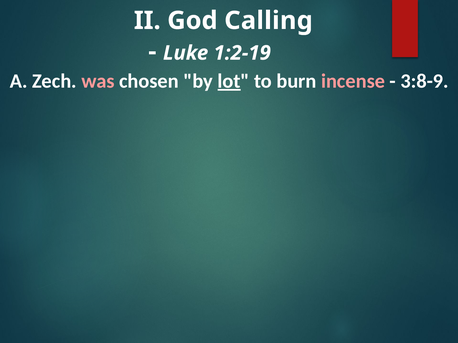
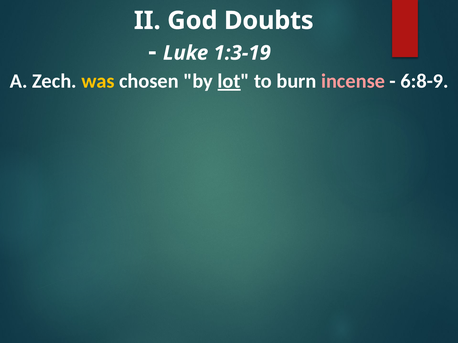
Calling: Calling -> Doubts (269, 21)
1:2-19: 1:2-19 -> 1:3-19 (242, 53)
was colour: pink -> yellow (98, 81)
3:8-9: 3:8-9 -> 6:8-9 (425, 81)
